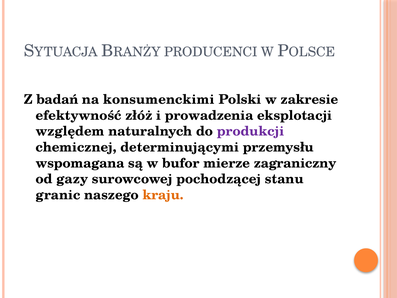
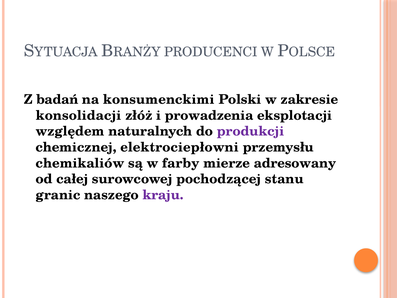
efektywność: efektywność -> konsolidacji (79, 115)
determinującymi: determinującymi -> elektrociepłowni (180, 147)
wspomagana: wspomagana -> chemikaliów (80, 163)
bufor: bufor -> farby (181, 163)
zagraniczny: zagraniczny -> adresowany (295, 163)
gazy: gazy -> całej (72, 179)
kraju colour: orange -> purple (163, 195)
